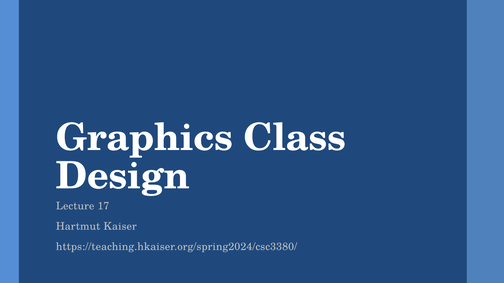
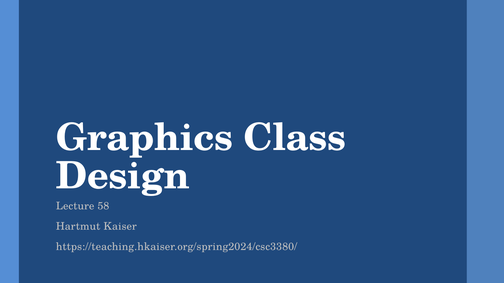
17: 17 -> 58 (103, 206)
